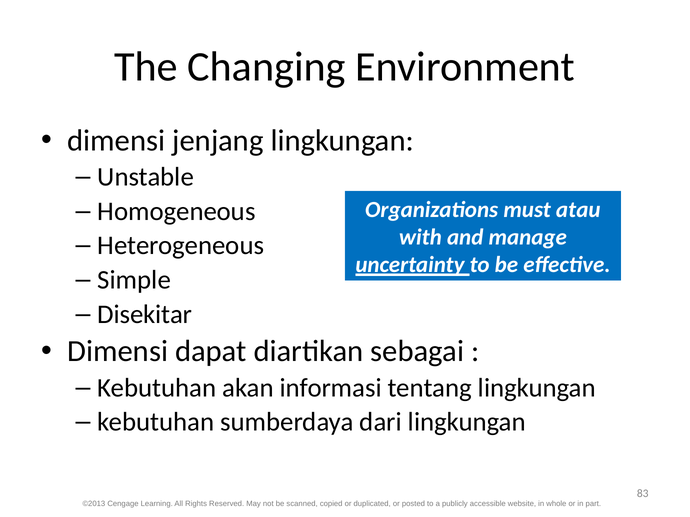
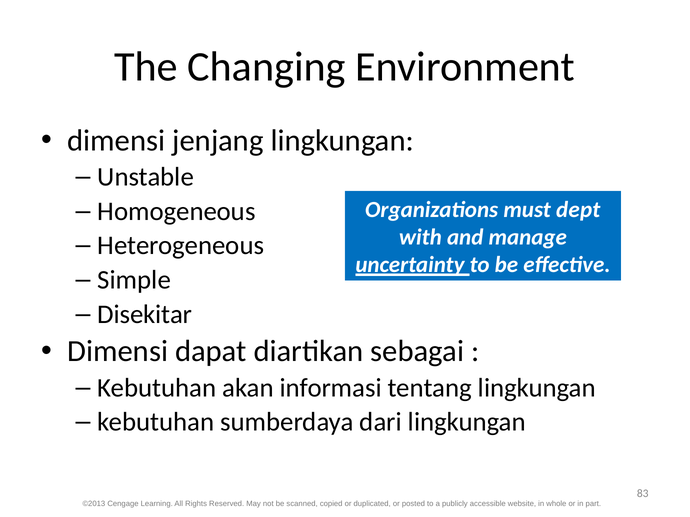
atau: atau -> dept (578, 210)
